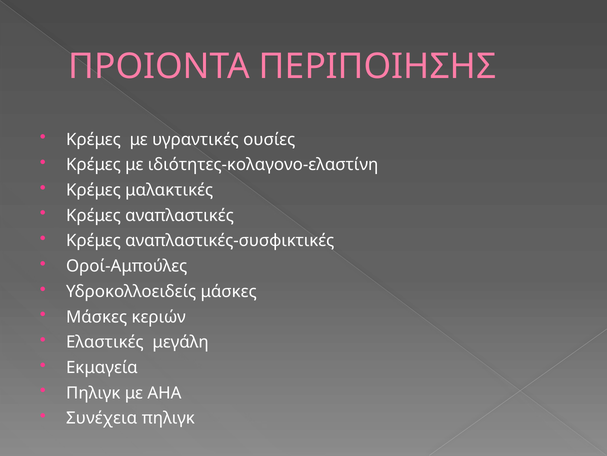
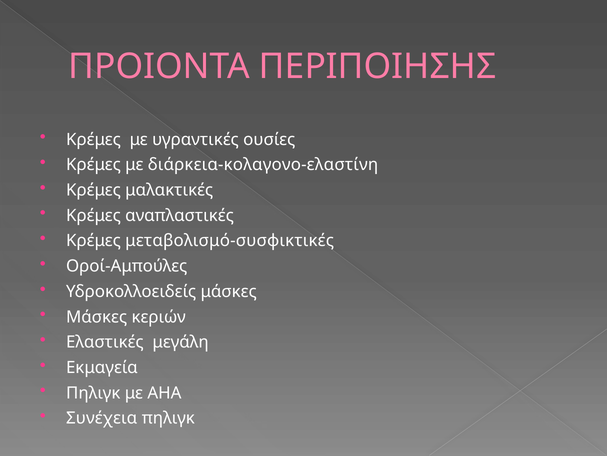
ιδιότητες-κολαγονο-ελαστίνη: ιδιότητες-κολαγονο-ελαστίνη -> διάρκεια-κολαγονο-ελαστίνη (263, 165)
αναπλαστικές-συσφικτικές: αναπλαστικές-συσφικτικές -> μεταβολισμό-συσφικτικές (230, 241)
